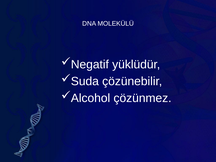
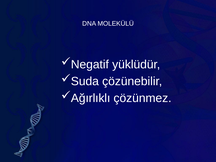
Alcohol: Alcohol -> Ağırlıklı (91, 98)
